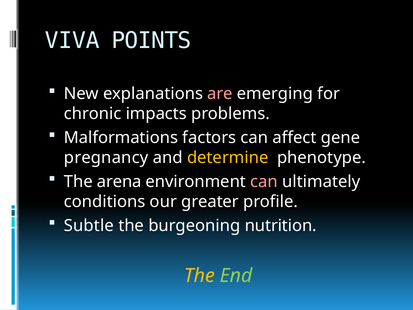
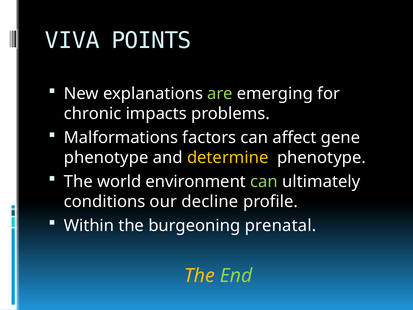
are colour: pink -> light green (220, 94)
pregnancy: pregnancy -> phenotype (106, 158)
arena: arena -> world (119, 182)
can colour: pink -> light green (264, 182)
greater: greater -> decline (210, 202)
Subtle: Subtle -> Within (89, 226)
nutrition: nutrition -> prenatal (281, 226)
